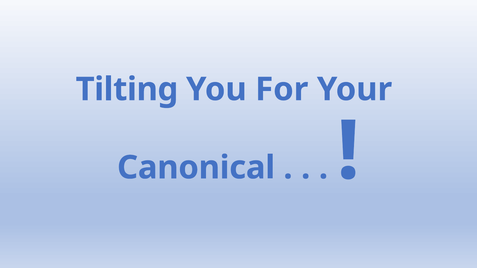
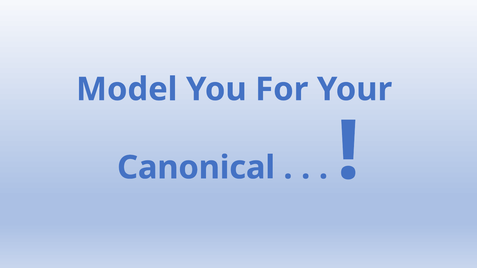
Tilting: Tilting -> Model (127, 89)
